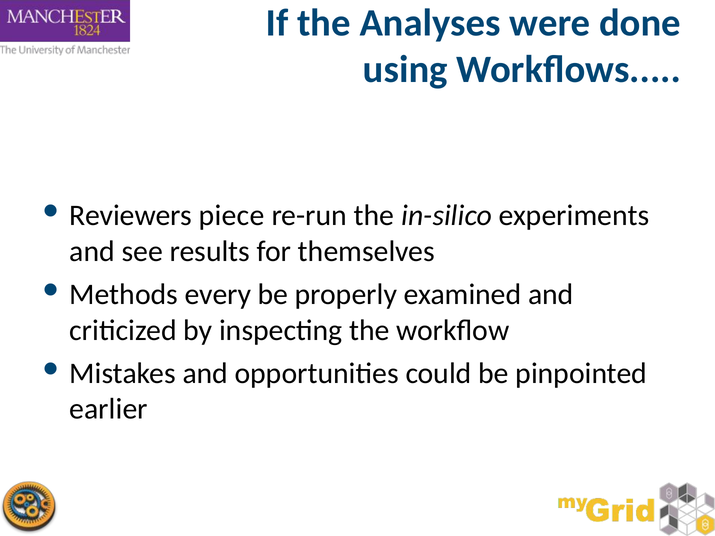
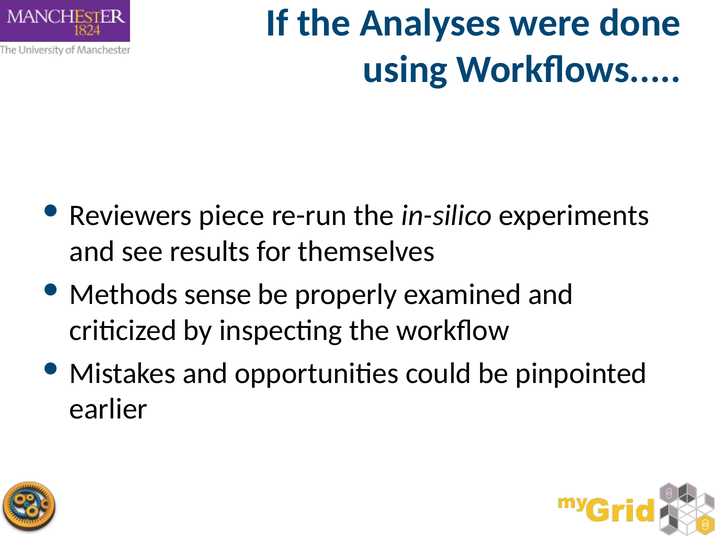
every: every -> sense (218, 295)
